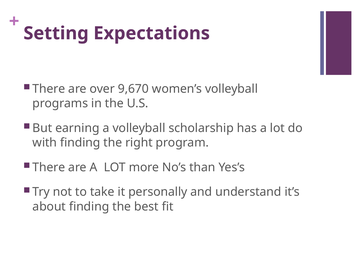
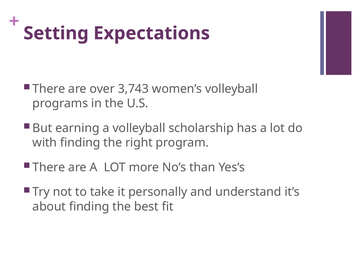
9,670: 9,670 -> 3,743 (133, 89)
